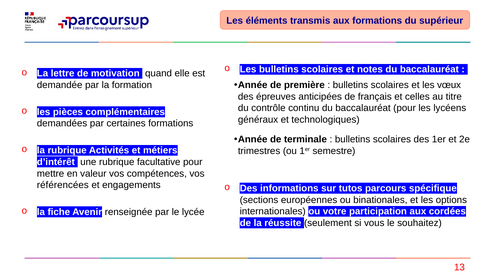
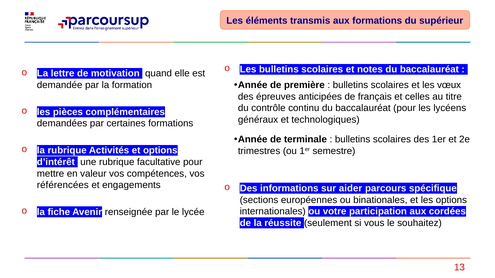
et métiers: métiers -> options (160, 151)
tutos: tutos -> aider (351, 189)
